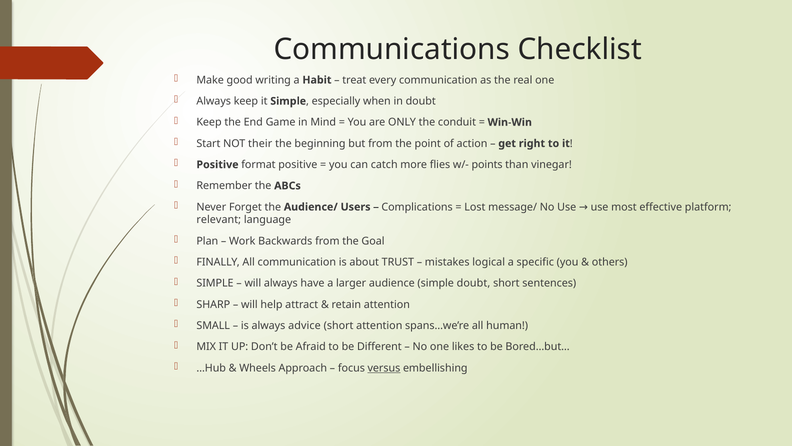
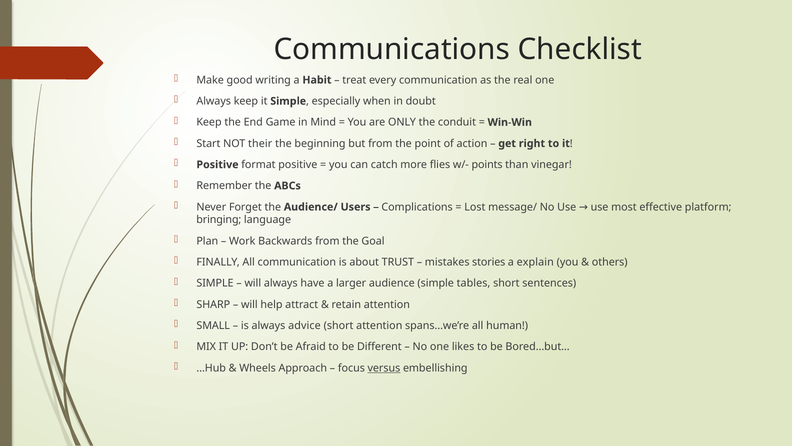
relevant: relevant -> bringing (219, 220)
logical: logical -> stories (489, 262)
specific: specific -> explain (535, 262)
simple doubt: doubt -> tables (473, 283)
